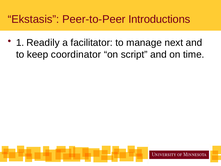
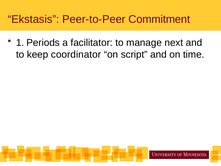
Introductions: Introductions -> Commitment (159, 19)
Readily: Readily -> Periods (43, 43)
